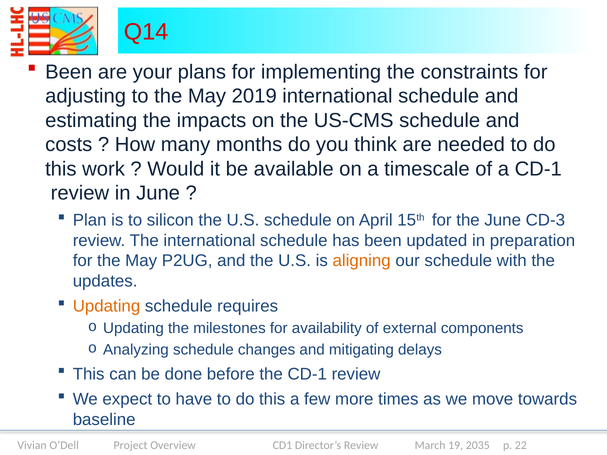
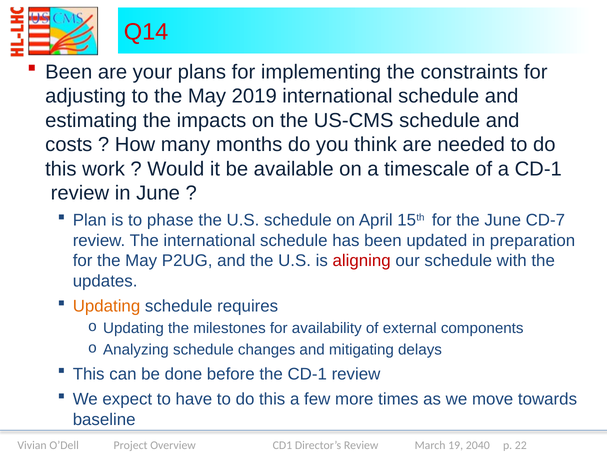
silicon: silicon -> phase (170, 220)
CD-3: CD-3 -> CD-7 (545, 220)
aligning colour: orange -> red (362, 261)
2035: 2035 -> 2040 (478, 445)
